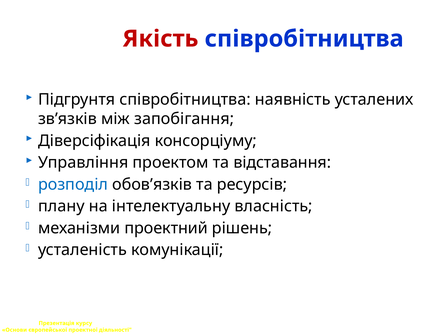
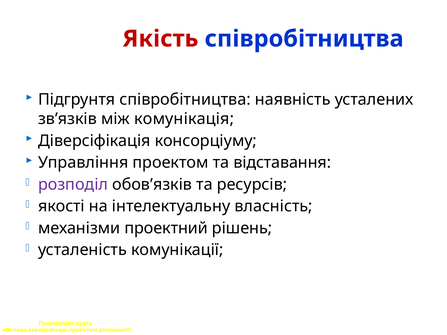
запобігання: запобігання -> комунікація (184, 119)
розподіл colour: blue -> purple (73, 185)
плану: плану -> якості (61, 206)
